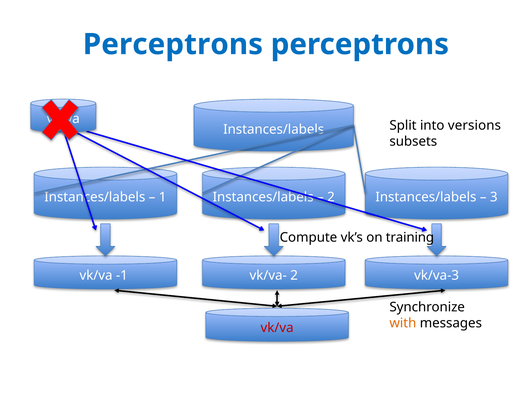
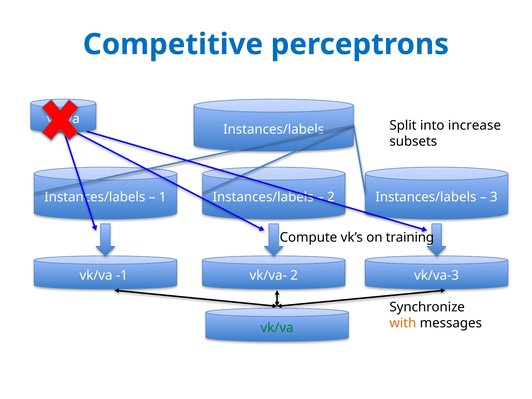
Perceptrons: Perceptrons -> Competitive (173, 44)
versions: versions -> increase (474, 125)
vk/va colour: red -> green (277, 328)
